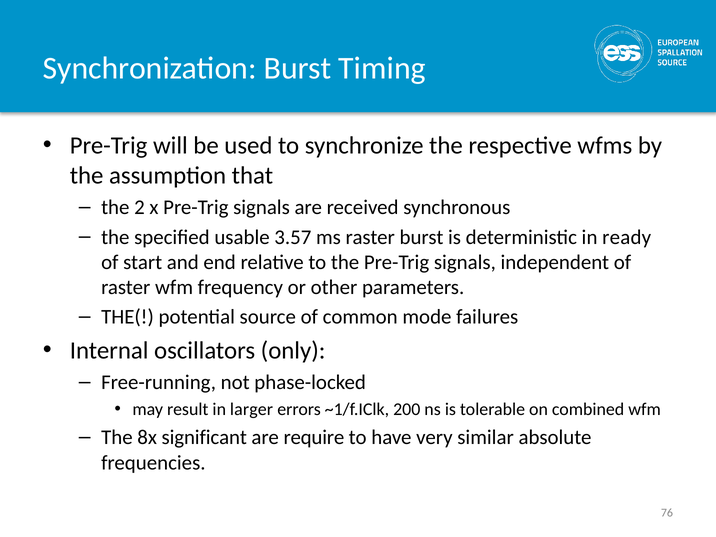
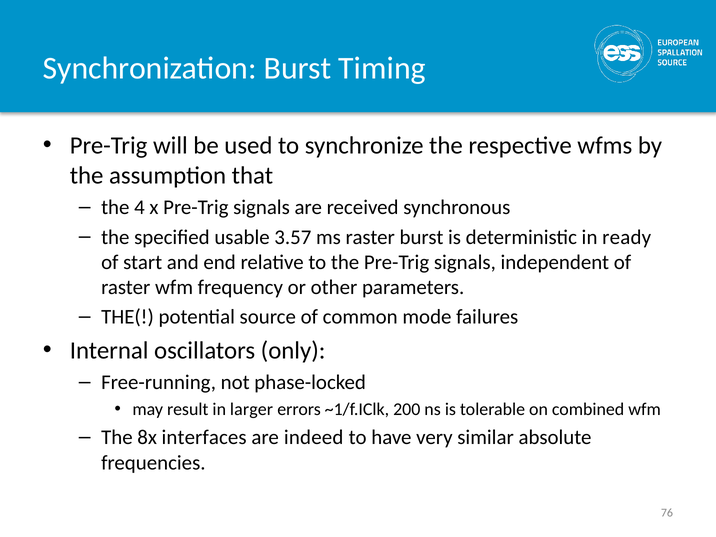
2: 2 -> 4 (139, 207)
significant: significant -> interfaces (204, 438)
require: require -> indeed (314, 438)
